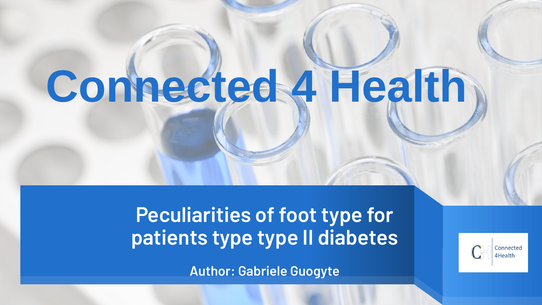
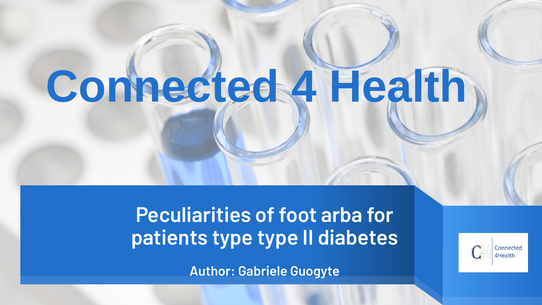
foot type: type -> arba (342, 215)
